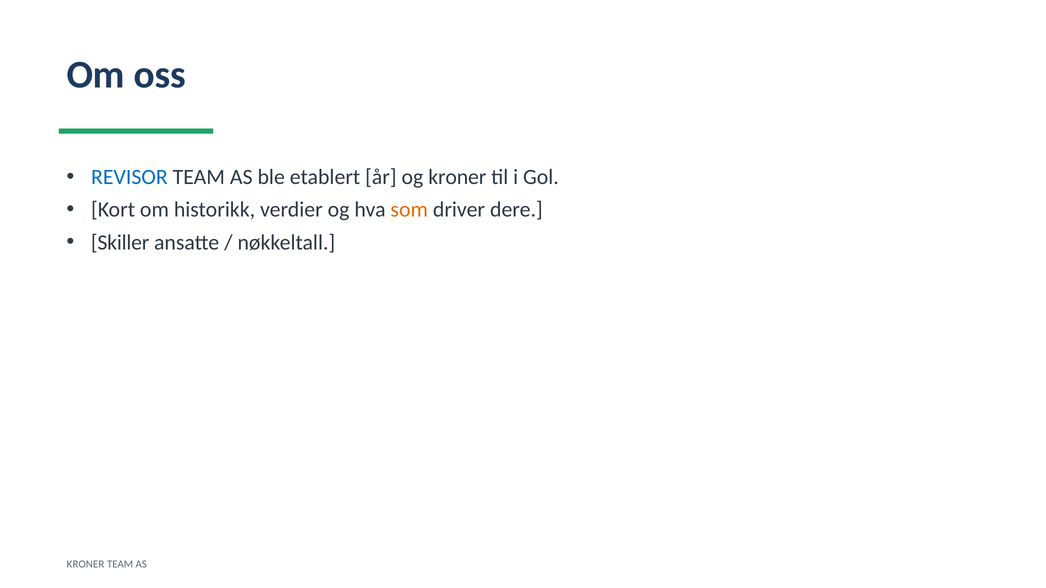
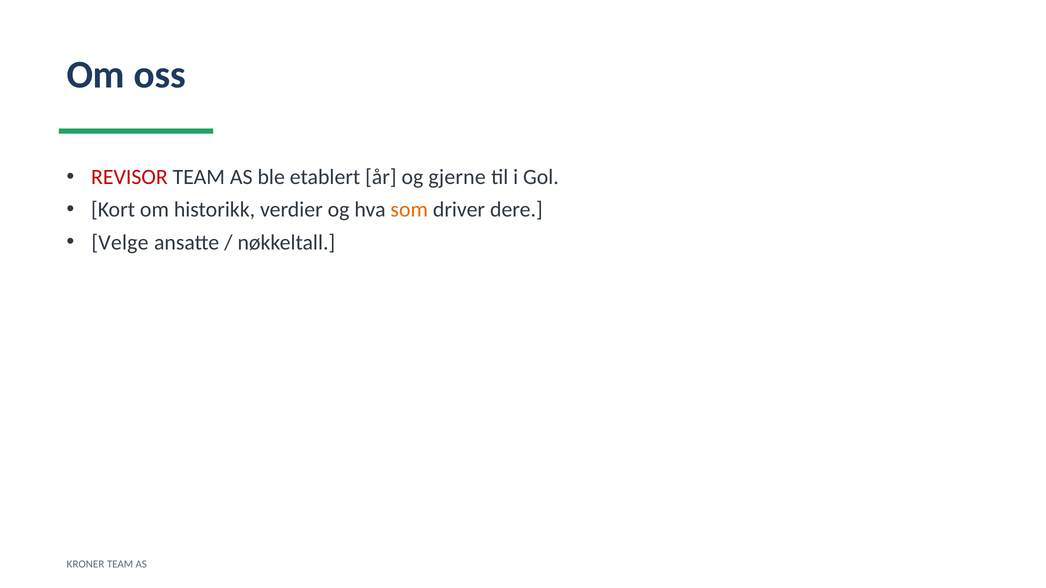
REVISOR colour: blue -> red (129, 177)
og kroner: kroner -> gjerne (457, 177)
Skiller: Skiller -> Velge (120, 243)
